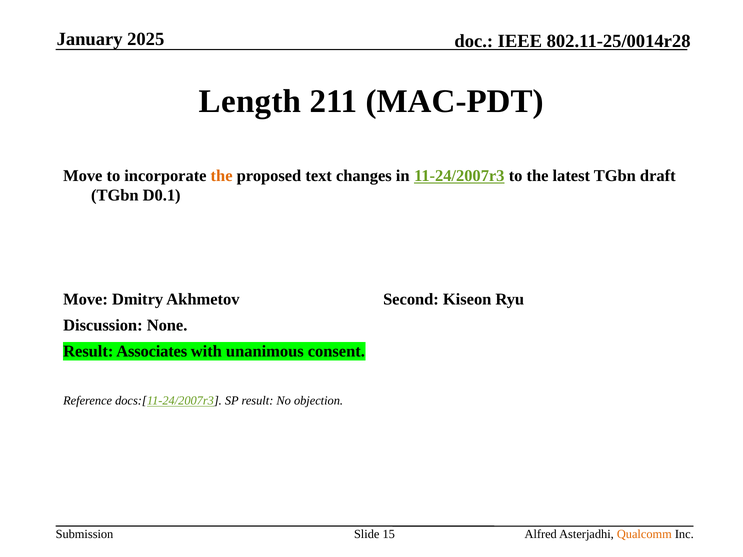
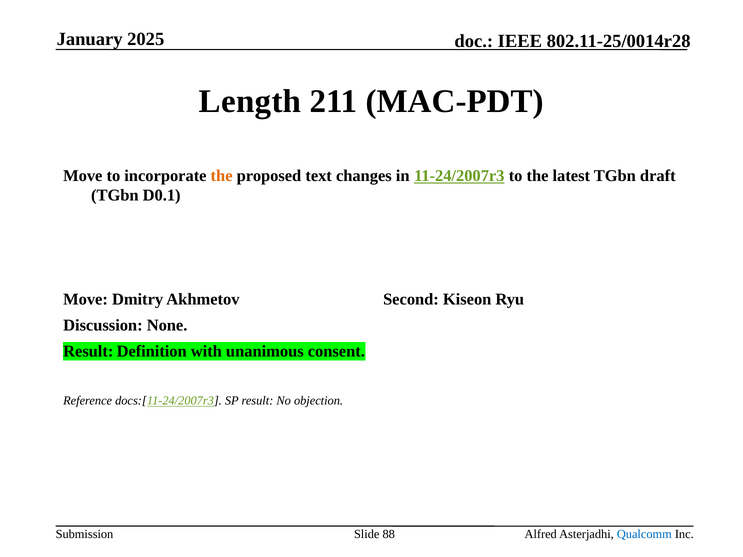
Associates: Associates -> Definition (152, 352)
15: 15 -> 88 (389, 534)
Qualcomm colour: orange -> blue (644, 534)
